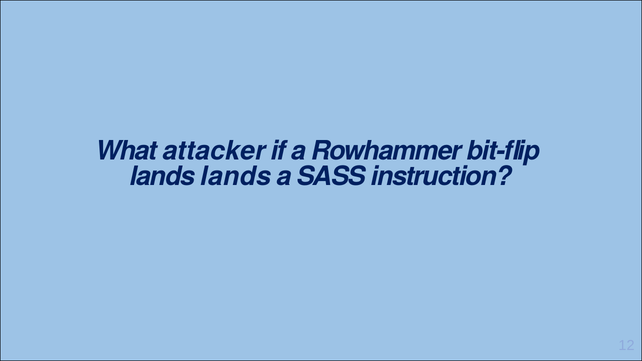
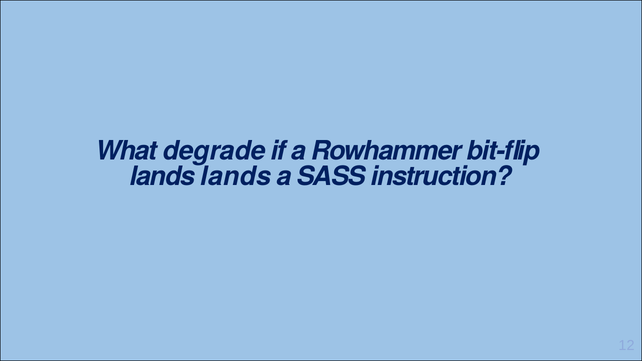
attacker: attacker -> degrade (214, 151)
